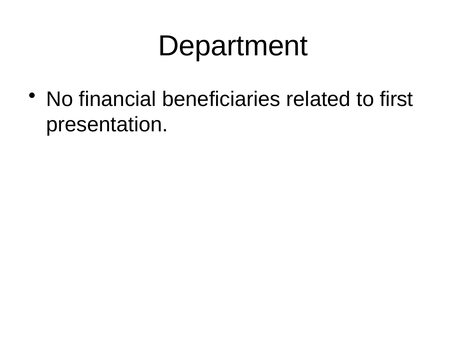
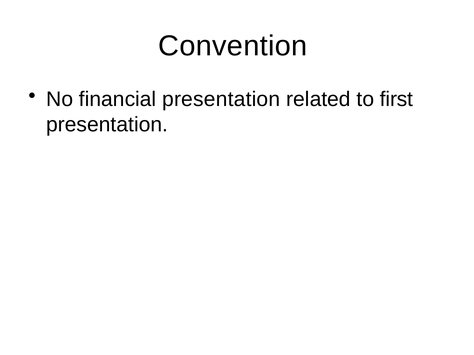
Department: Department -> Convention (233, 46)
financial beneficiaries: beneficiaries -> presentation (221, 99)
